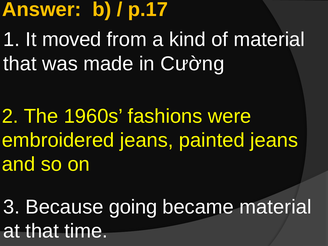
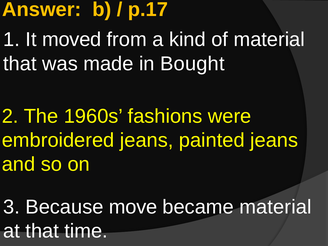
Cường: Cường -> Bought (192, 64)
going: going -> move (133, 207)
